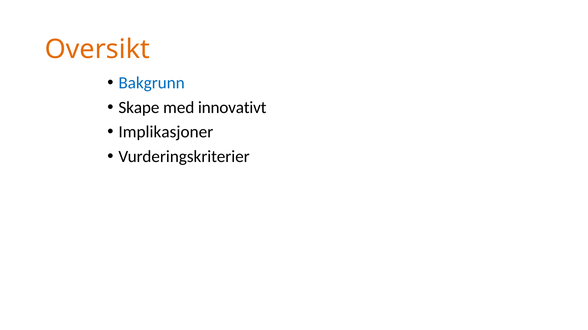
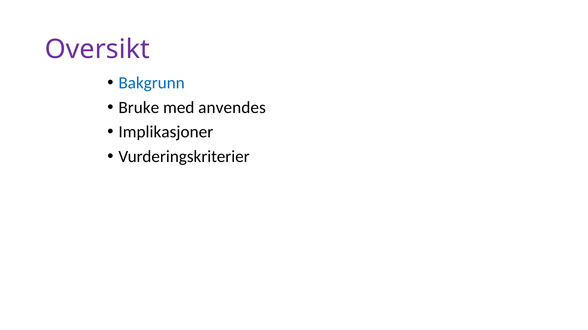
Oversikt colour: orange -> purple (97, 49)
Skape: Skape -> Bruke (139, 108)
innovativt: innovativt -> anvendes (232, 108)
